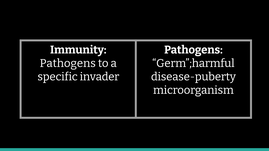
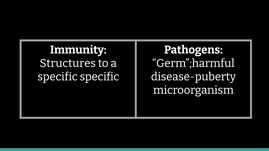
Pathogens: Pathogens -> Structures (68, 63)
specific invader: invader -> specific (99, 77)
